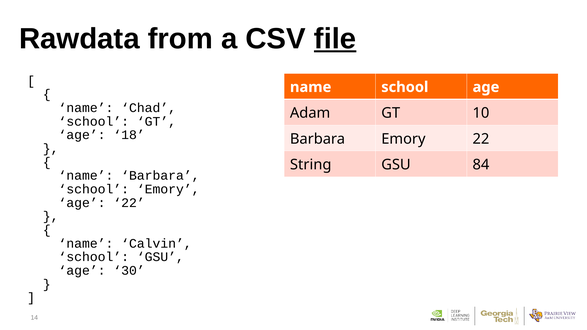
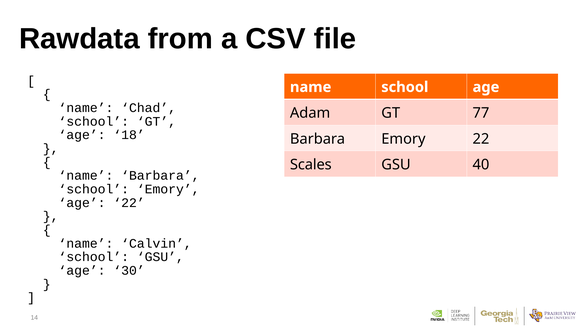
file underline: present -> none (335, 39)
10: 10 -> 77 (481, 113)
String: String -> Scales (311, 165)
84: 84 -> 40 (481, 165)
